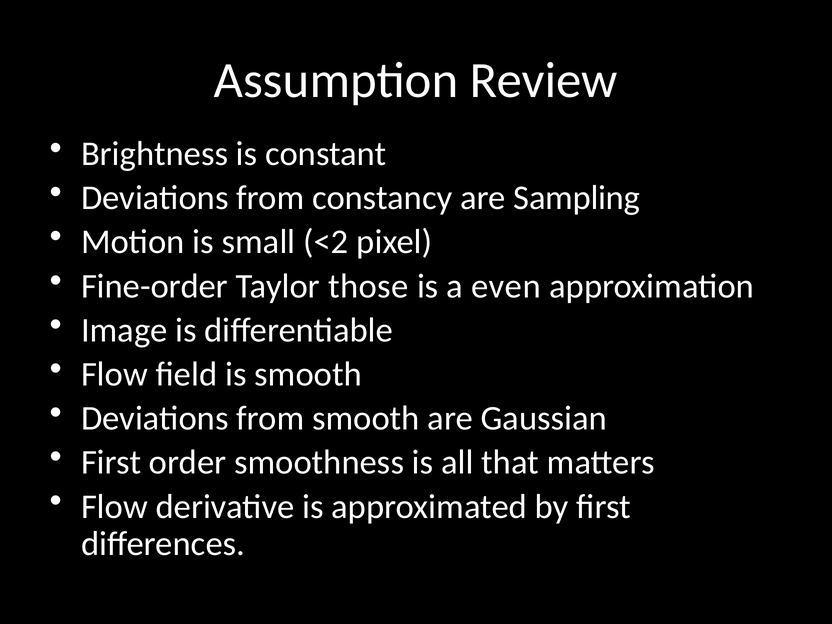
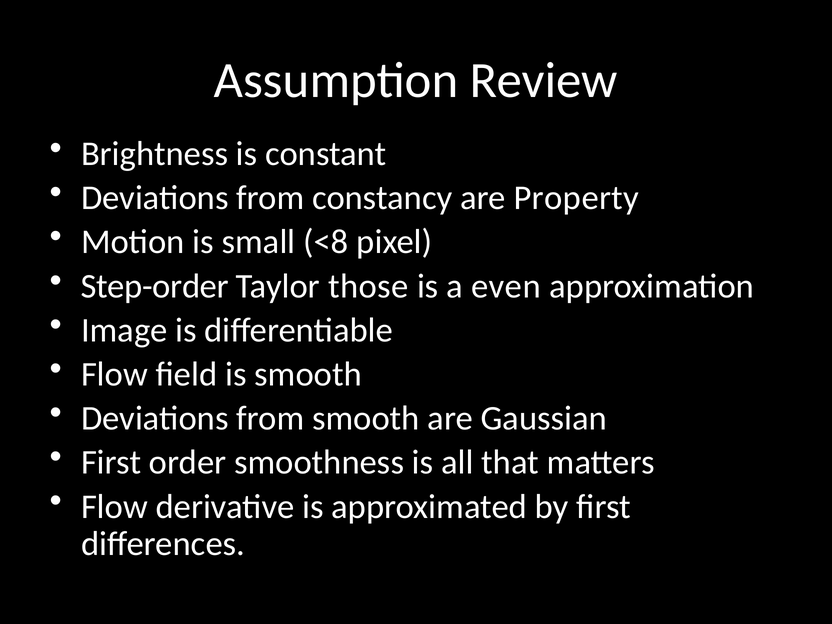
Sampling: Sampling -> Property (576, 198)
<2: <2 -> <8 (326, 242)
Fine-order: Fine-order -> Step-order (155, 286)
